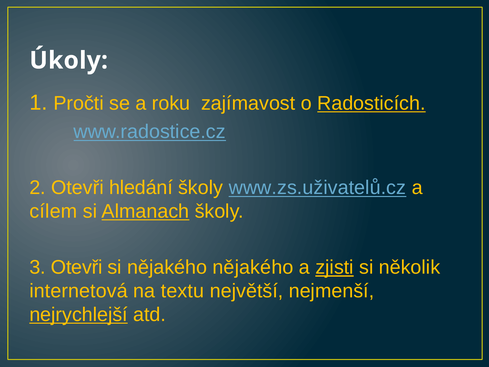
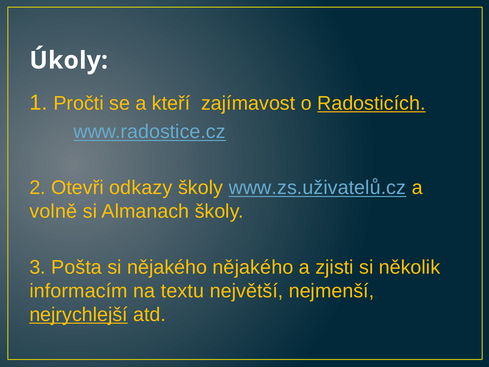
roku: roku -> kteří (171, 103)
hledání: hledání -> odkazy (141, 188)
cílem: cílem -> volně (53, 211)
Almanach underline: present -> none (145, 211)
3 Otevři: Otevři -> Pošta (77, 267)
zjisti underline: present -> none (335, 267)
internetová: internetová -> informacím (79, 291)
